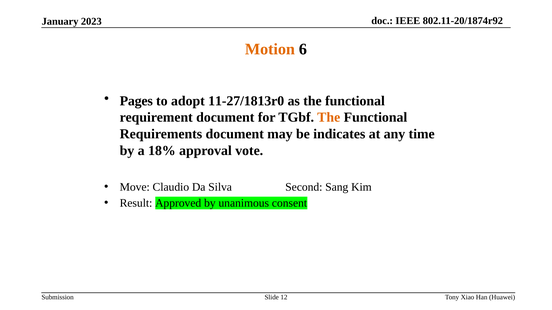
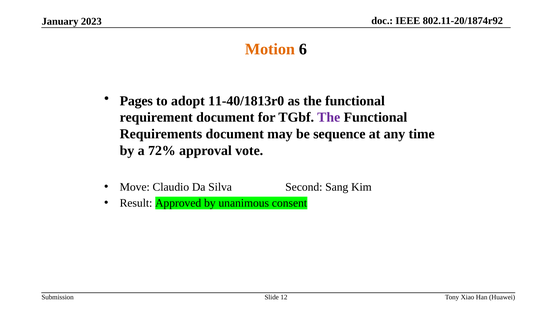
11-27/1813r0: 11-27/1813r0 -> 11-40/1813r0 (246, 101)
The colour: orange -> purple (329, 118)
indicates: indicates -> sequence (339, 134)
18%: 18% -> 72% (162, 151)
